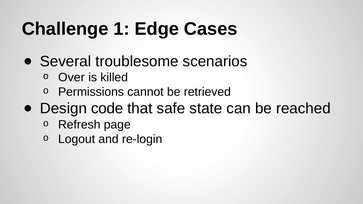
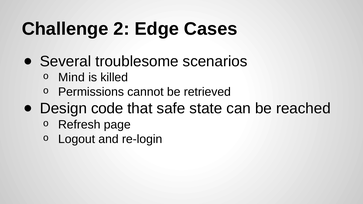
1: 1 -> 2 (121, 29)
Over: Over -> Mind (71, 78)
